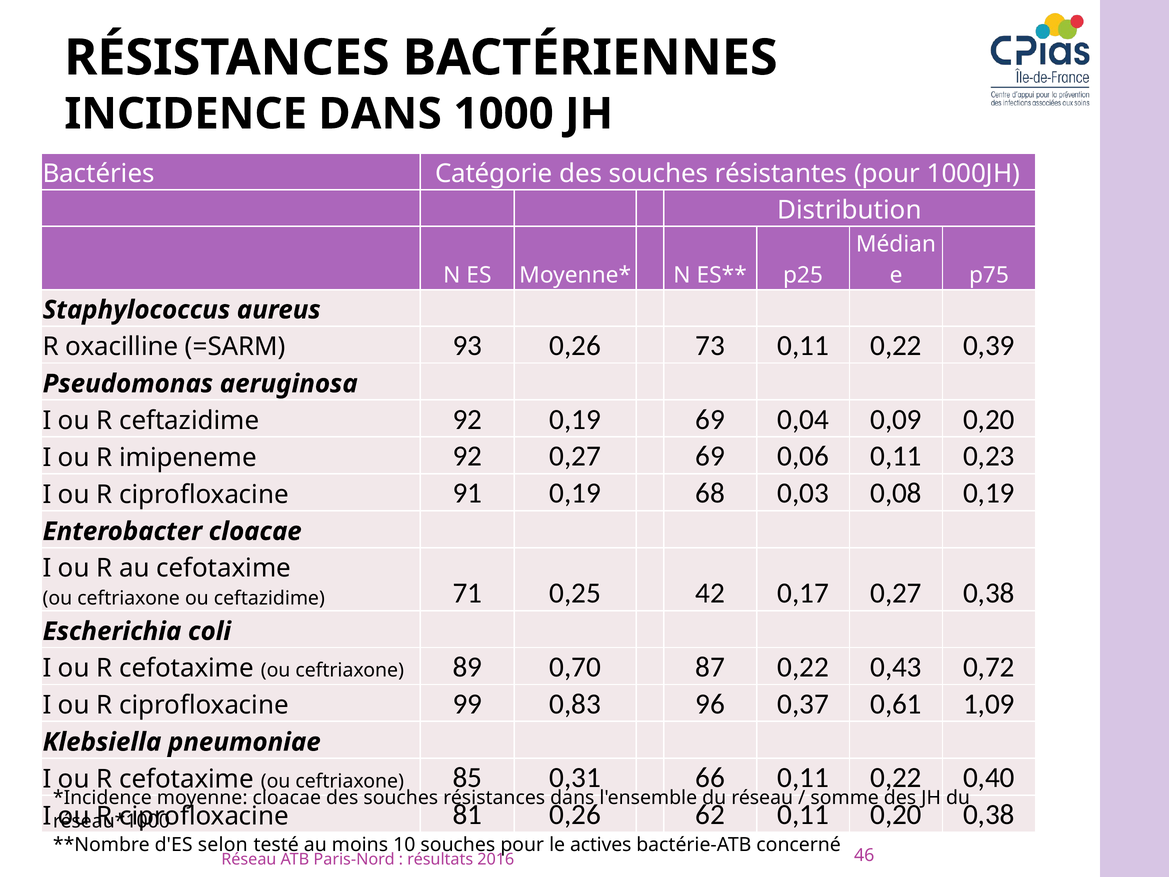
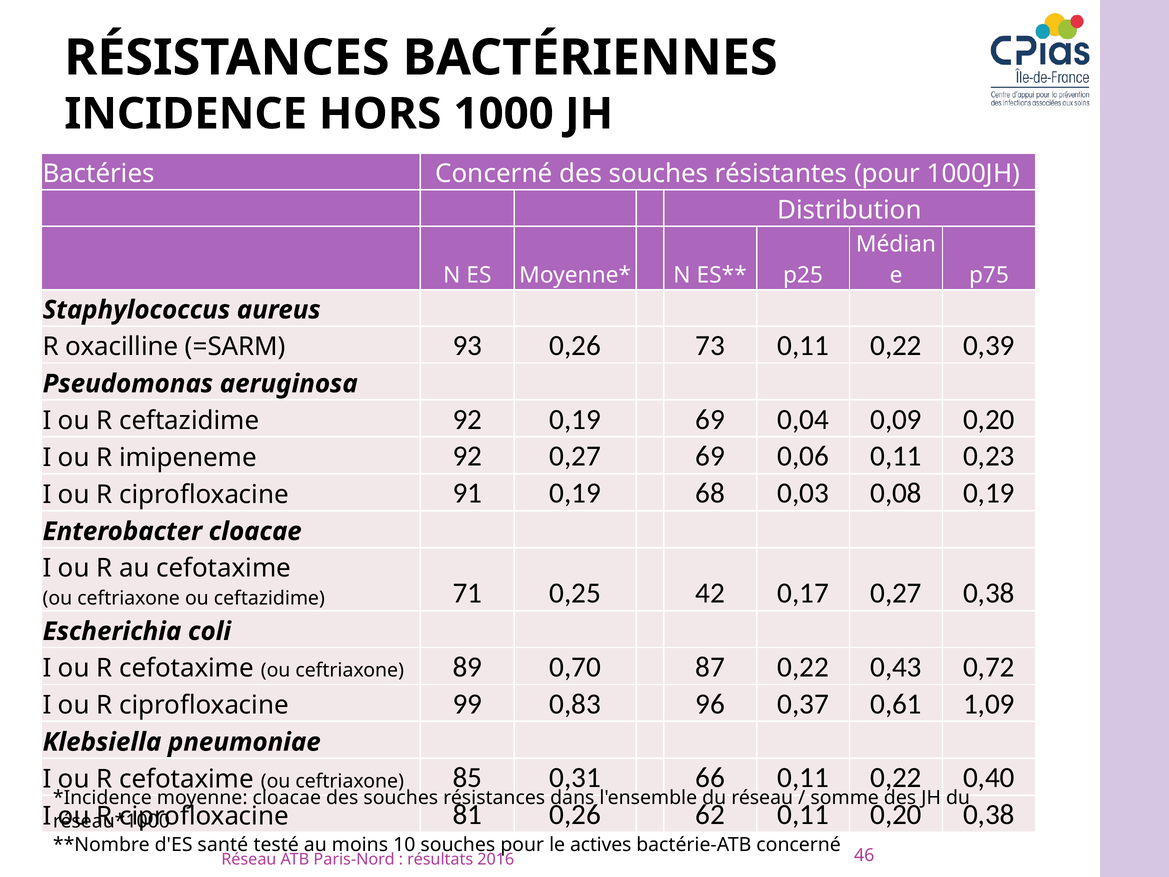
INCIDENCE DANS: DANS -> HORS (380, 114)
Bactéries Catégorie: Catégorie -> Concerné (494, 173)
selon: selon -> santé (223, 844)
